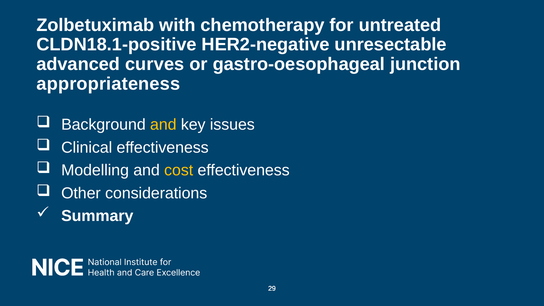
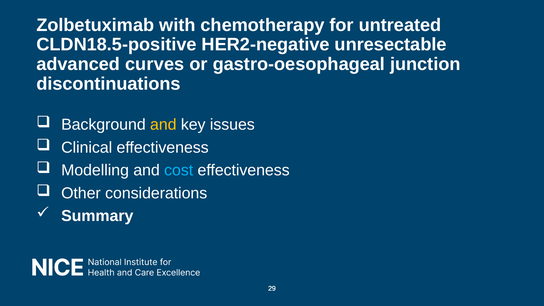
CLDN18.1-positive: CLDN18.1-positive -> CLDN18.5-positive (117, 45)
appropriateness: appropriateness -> discontinuations (108, 84)
cost colour: yellow -> light blue (179, 170)
